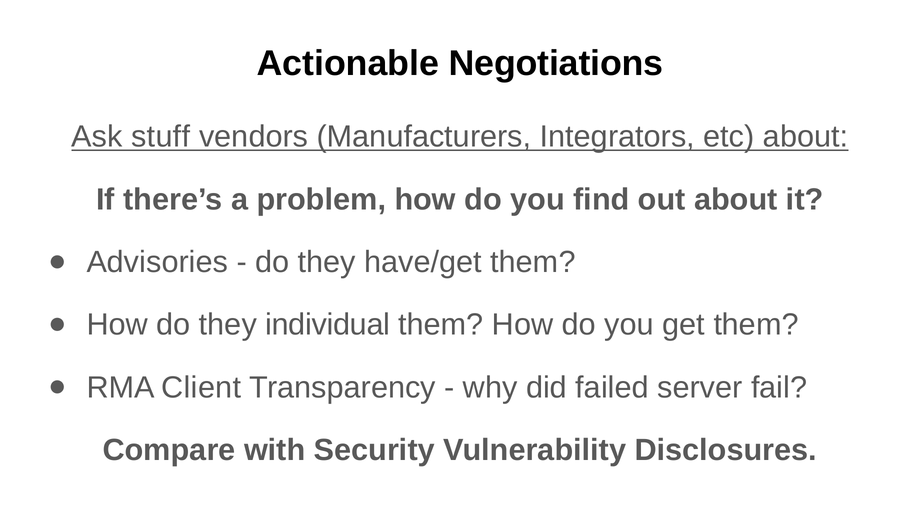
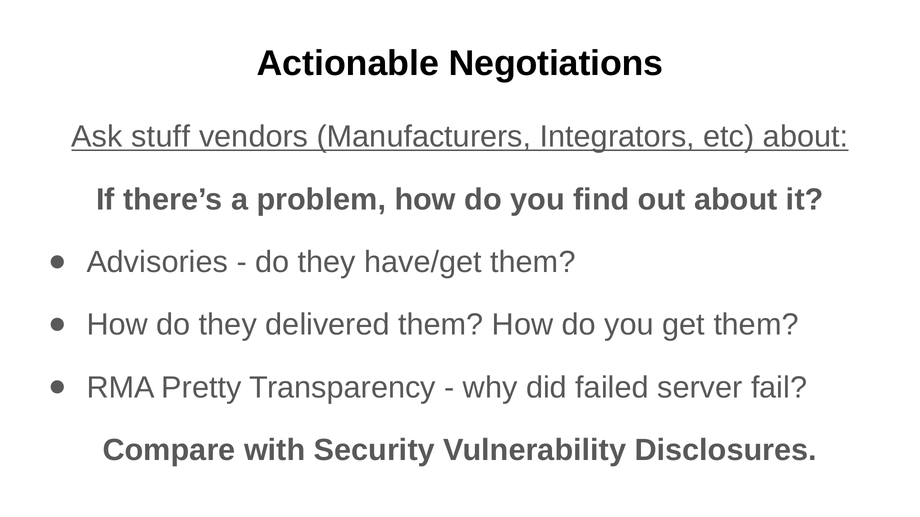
individual: individual -> delivered (328, 325)
Client: Client -> Pretty (201, 388)
